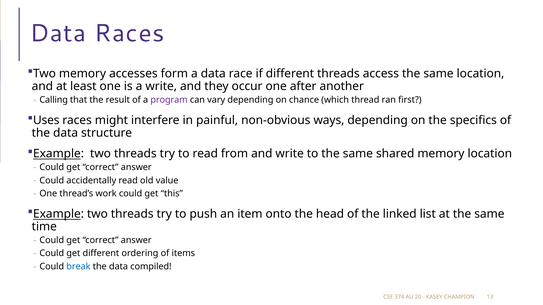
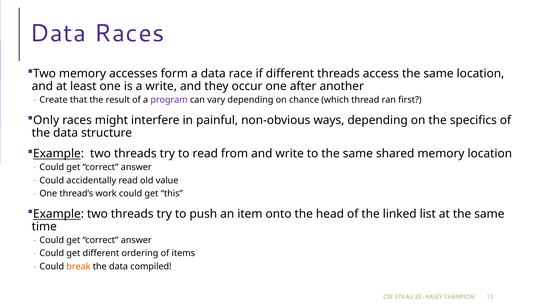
Calling: Calling -> Create (54, 100)
Uses: Uses -> Only (46, 120)
break colour: blue -> orange (78, 267)
